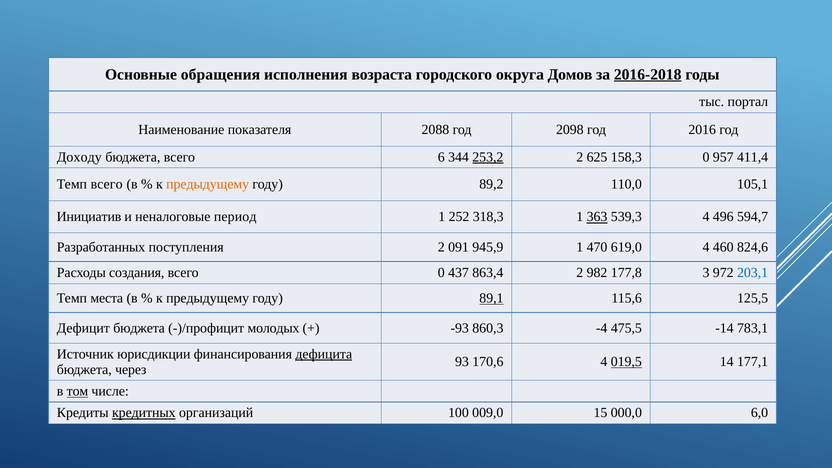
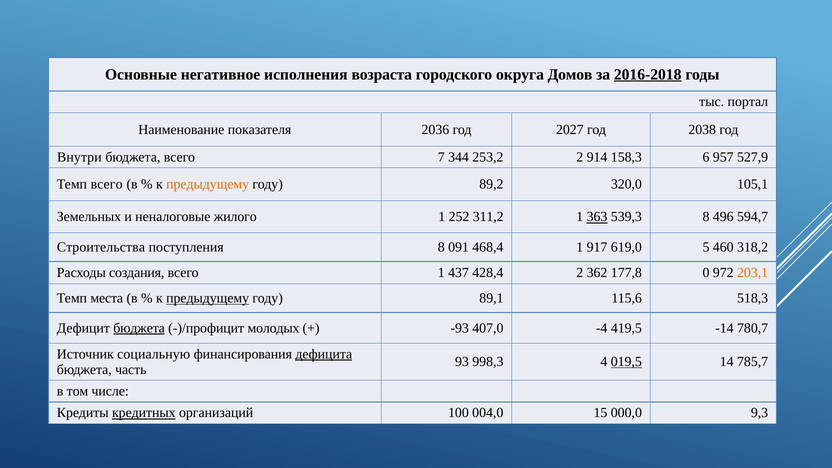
обращения: обращения -> негативное (221, 74)
2088: 2088 -> 2036 (435, 129)
2098: 2098 -> 2027 (570, 129)
2016: 2016 -> 2038 (702, 129)
Доходу: Доходу -> Внутри (79, 157)
6: 6 -> 7 (441, 157)
253,2 underline: present -> none (488, 157)
625: 625 -> 914 (597, 157)
158,3 0: 0 -> 6 (706, 157)
411,4: 411,4 -> 527,9 (753, 157)
110,0: 110,0 -> 320,0 (626, 184)
Инициатив: Инициатив -> Земельных (89, 217)
период: период -> жилого (235, 217)
318,3: 318,3 -> 311,2 (488, 217)
539,3 4: 4 -> 8 (706, 217)
Разработанных: Разработанных -> Строительства (101, 247)
поступления 2: 2 -> 8 (441, 247)
945,9: 945,9 -> 468,4 (488, 247)
470: 470 -> 917 (597, 247)
619,0 4: 4 -> 5 (706, 247)
824,6: 824,6 -> 318,2 (753, 247)
всего 0: 0 -> 1 (441, 273)
863,4: 863,4 -> 428,4 (488, 273)
982: 982 -> 362 (597, 273)
3: 3 -> 0 (706, 273)
203,1 colour: blue -> orange (753, 273)
предыдущему underline: none -> present (208, 298)
89,1 underline: present -> none (491, 298)
125,5: 125,5 -> 518,3 (753, 298)
бюджета underline: none -> present (139, 328)
860,3: 860,3 -> 407,0 (488, 328)
475,5: 475,5 -> 419,5 (626, 328)
783,1: 783,1 -> 780,7 (753, 328)
юрисдикции: юрисдикции -> социальную (154, 354)
170,6: 170,6 -> 998,3 (488, 362)
177,1: 177,1 -> 785,7 (753, 362)
через: через -> часть (131, 370)
том underline: present -> none (77, 391)
009,0: 009,0 -> 004,0 (488, 413)
6,0: 6,0 -> 9,3 (760, 413)
